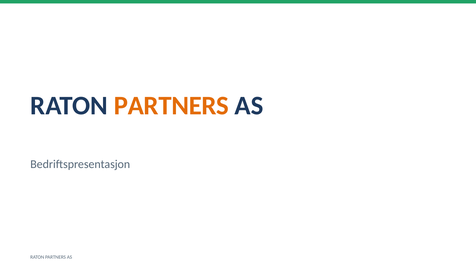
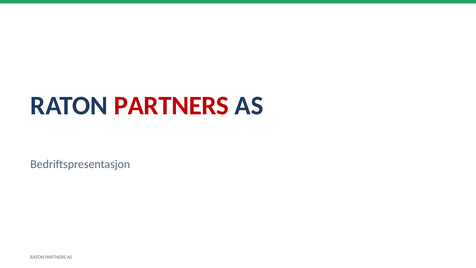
PARTNERS colour: orange -> red (171, 106)
